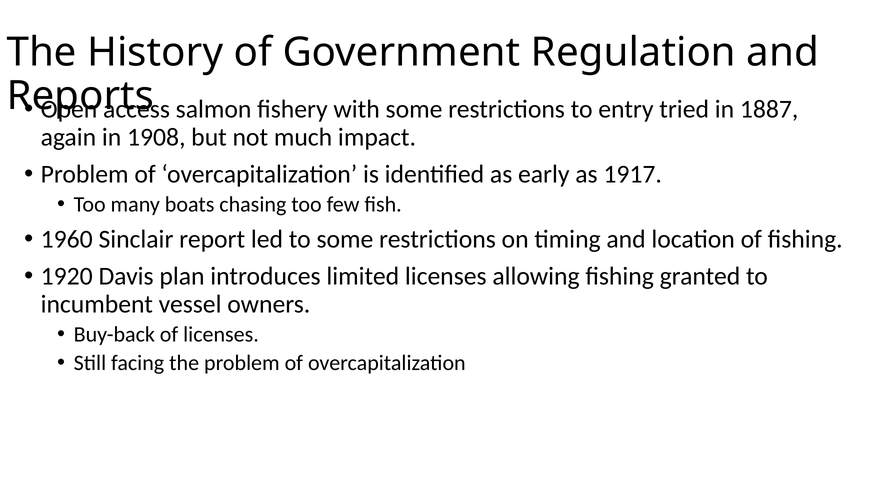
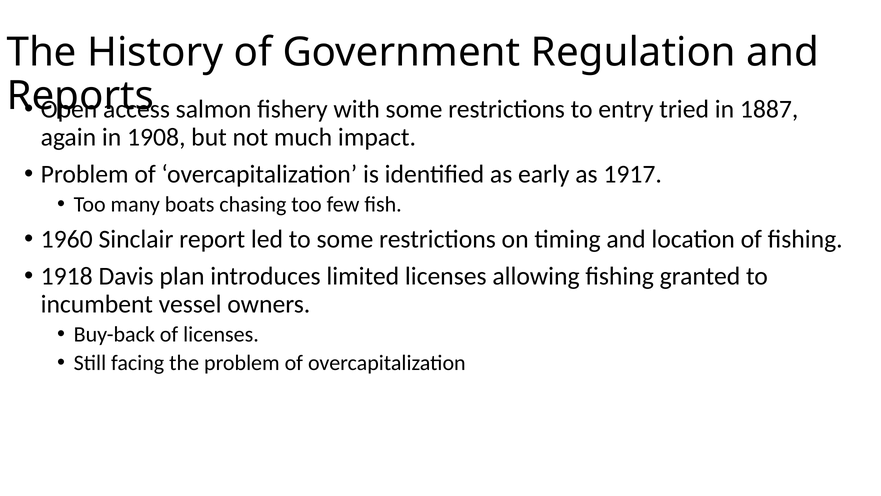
1920: 1920 -> 1918 (67, 276)
